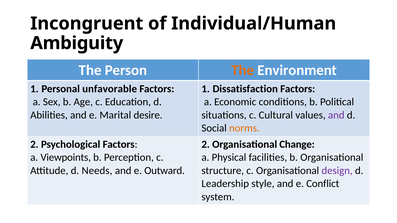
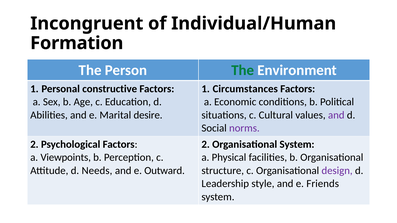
Ambiguity: Ambiguity -> Formation (77, 43)
The colour: orange -> green (243, 70)
unfavorable: unfavorable -> constructive (110, 89)
Dissatisfaction: Dissatisfaction -> Circumstances (245, 89)
norms colour: orange -> purple (244, 128)
Organisational Change: Change -> System (297, 144)
Conflict: Conflict -> Friends (323, 184)
